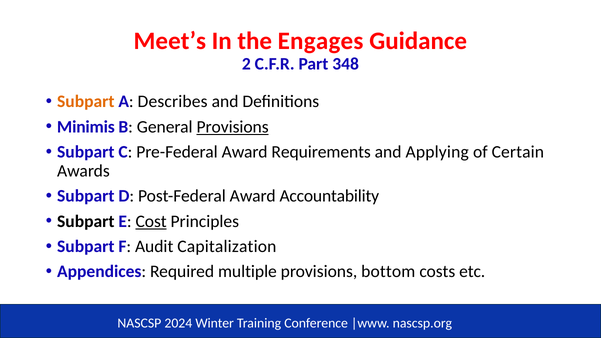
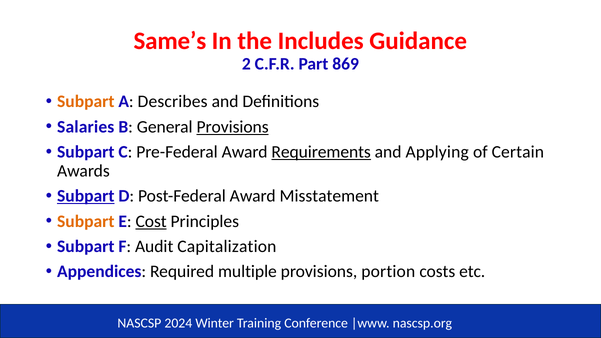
Meet’s: Meet’s -> Same’s (170, 41)
Engages: Engages -> Includes (321, 41)
348: 348 -> 869 (346, 64)
Minimis: Minimis -> Salaries (86, 127)
Requirements underline: none -> present (321, 152)
Subpart underline: none -> present (86, 196)
Accountability: Accountability -> Misstatement (329, 196)
Subpart colour: black -> orange (86, 221)
bottom: bottom -> portion (388, 272)
